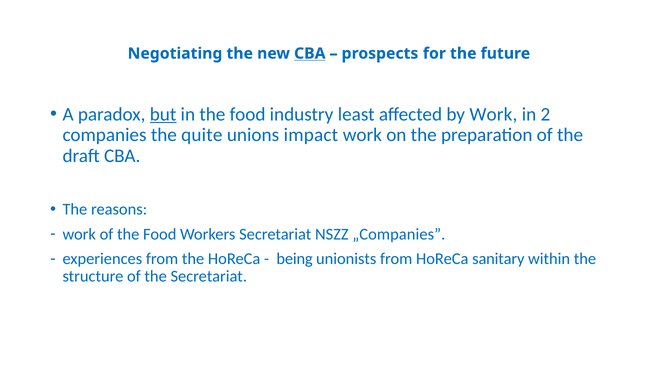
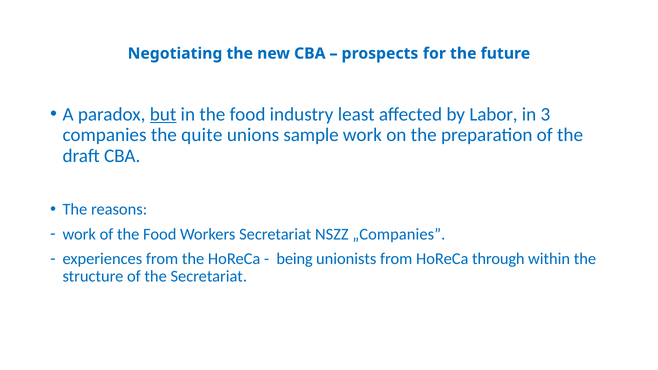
CBA underline: present -> none (310, 53)
by Work: Work -> Labor (494, 114)
2: 2 -> 3 (545, 114)
impact: impact -> sample (311, 135)
sanitary: sanitary -> through (498, 259)
